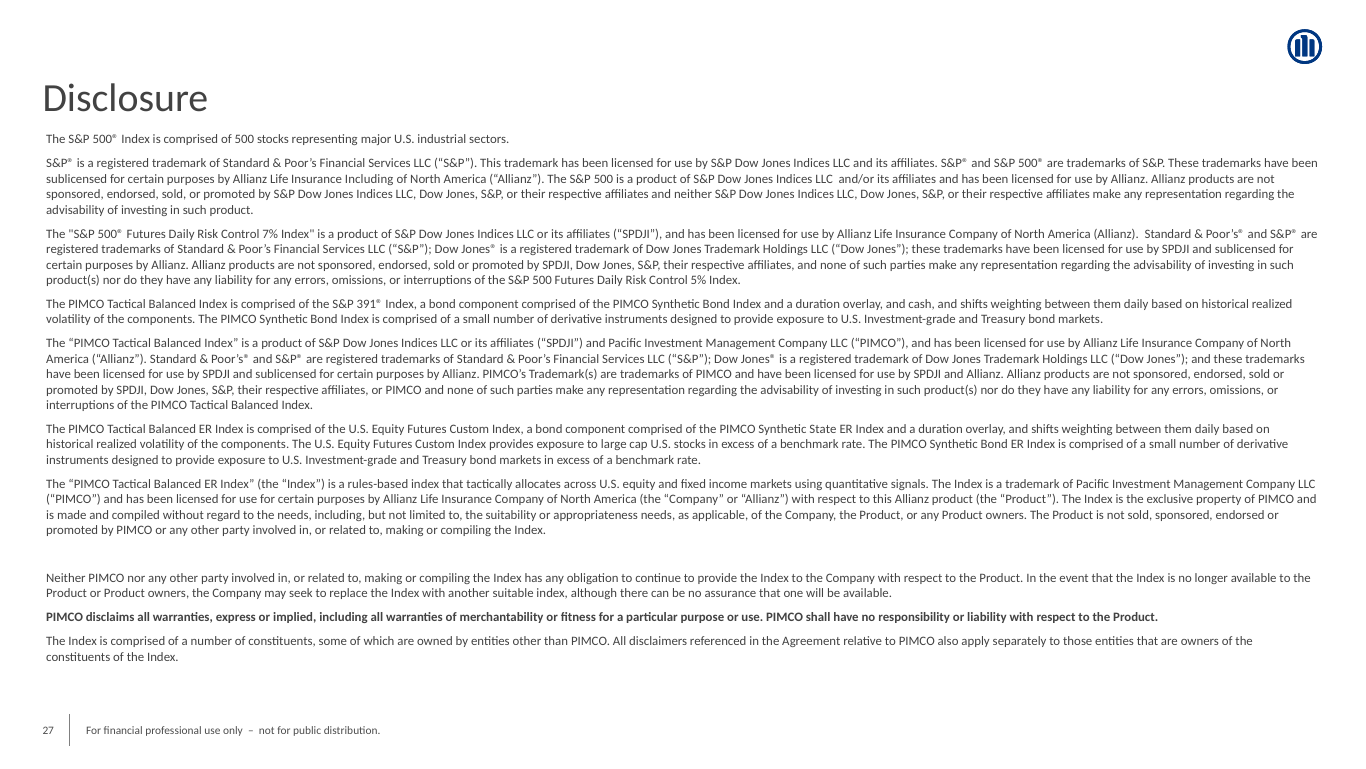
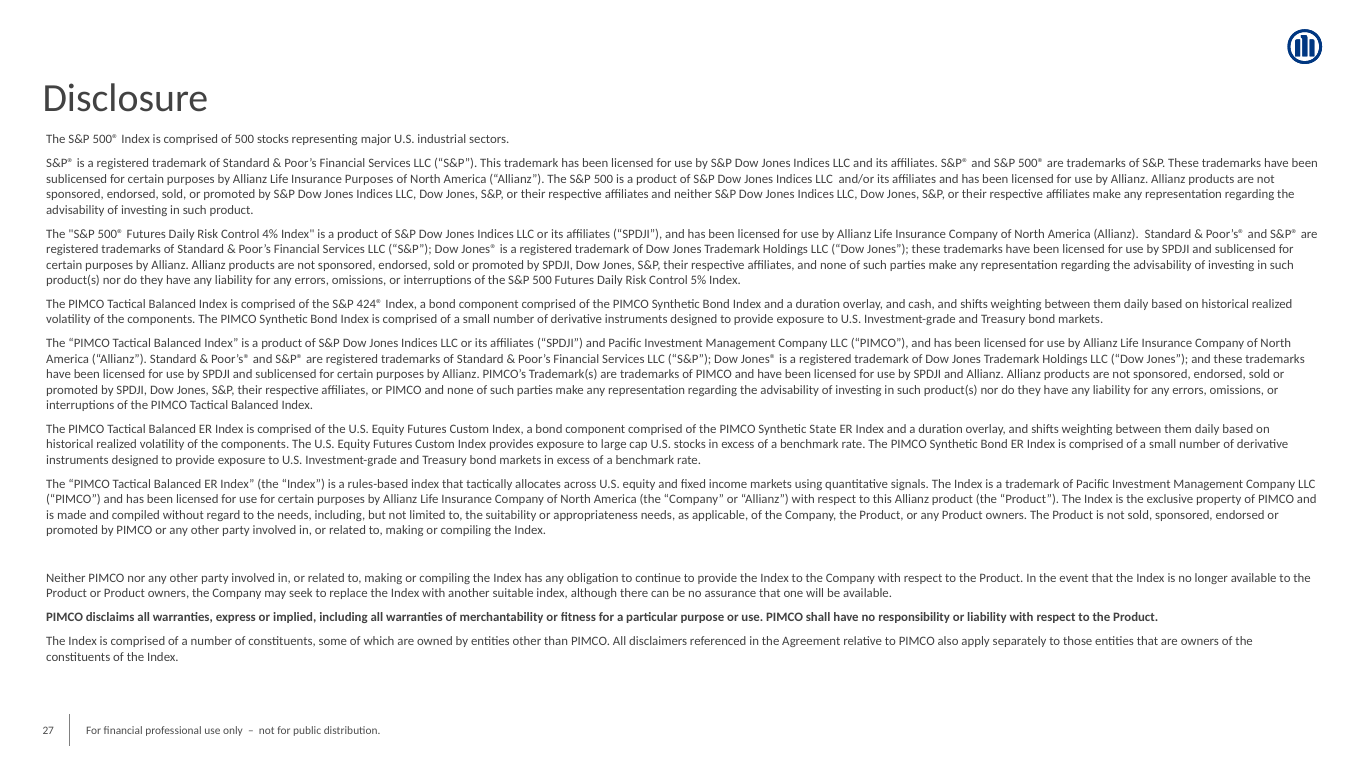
Insurance Including: Including -> Purposes (369, 179)
7%: 7% -> 4% (270, 234)
391®: 391® -> 424® (370, 304)
